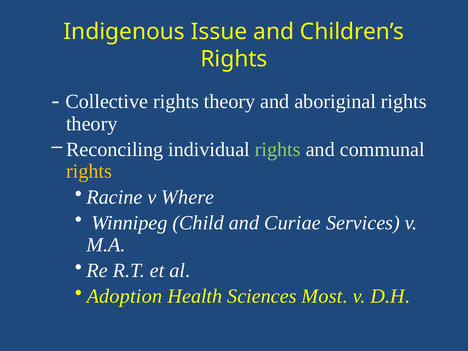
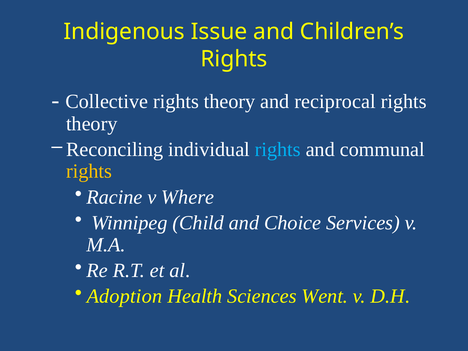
aboriginal: aboriginal -> reciprocal (335, 102)
rights colour: light green -> light blue (278, 150)
Curiae: Curiae -> Choice (293, 223)
Most: Most -> Went (325, 296)
